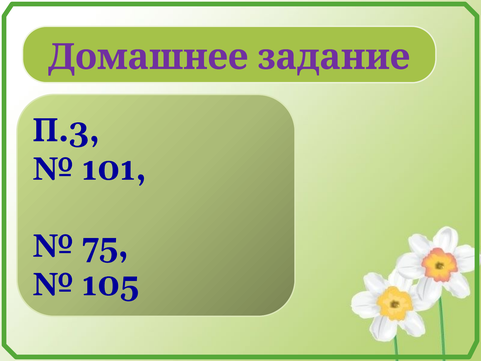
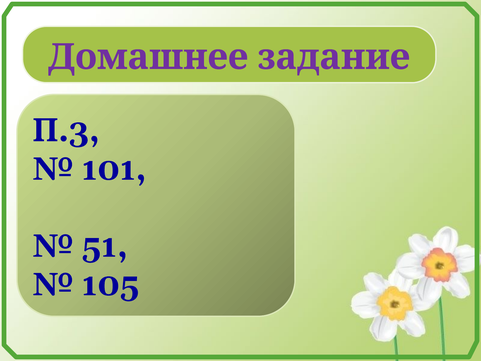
75: 75 -> 51 (105, 246)
